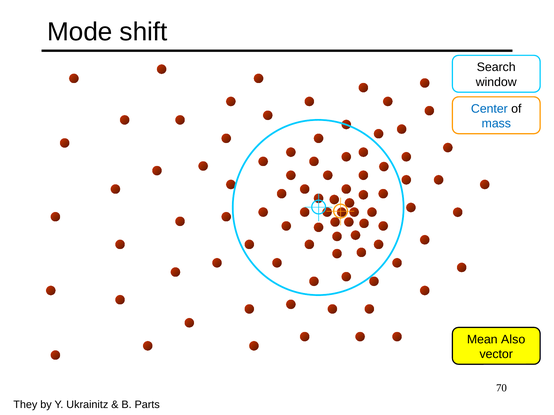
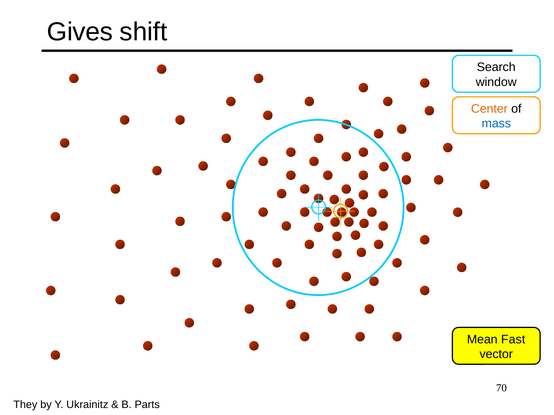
Mode: Mode -> Gives (80, 32)
Center colour: blue -> orange (489, 109)
Also: Also -> Fast (513, 340)
